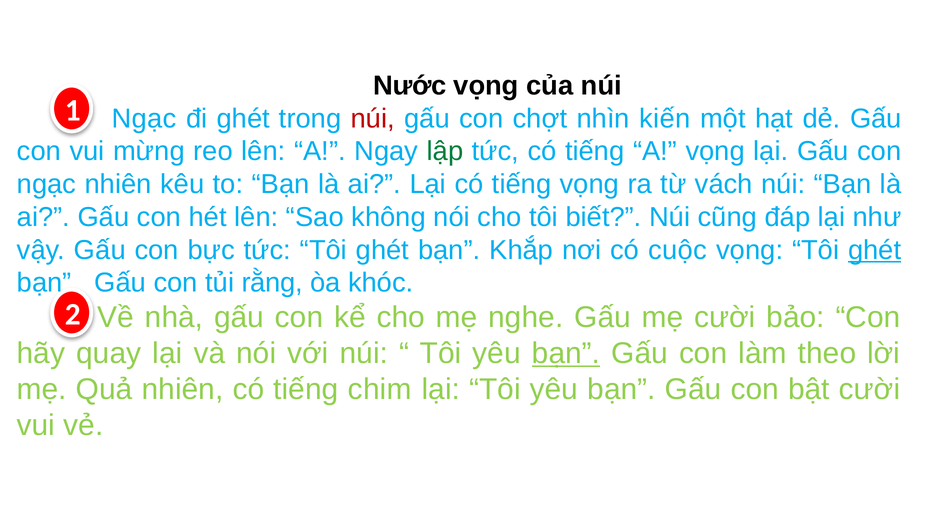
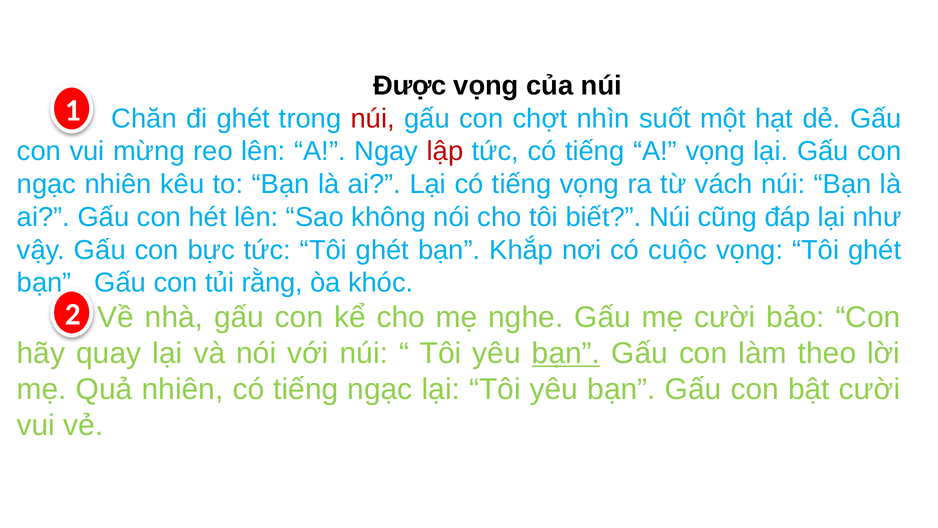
Nước: Nước -> Được (410, 86)
Ngạc: Ngạc -> Chăn (144, 118)
kiến: kiến -> suốt (665, 118)
lập colour: green -> red (445, 151)
ghét underline: present -> none (875, 250)
tiếng chim: chim -> ngạc (380, 389)
